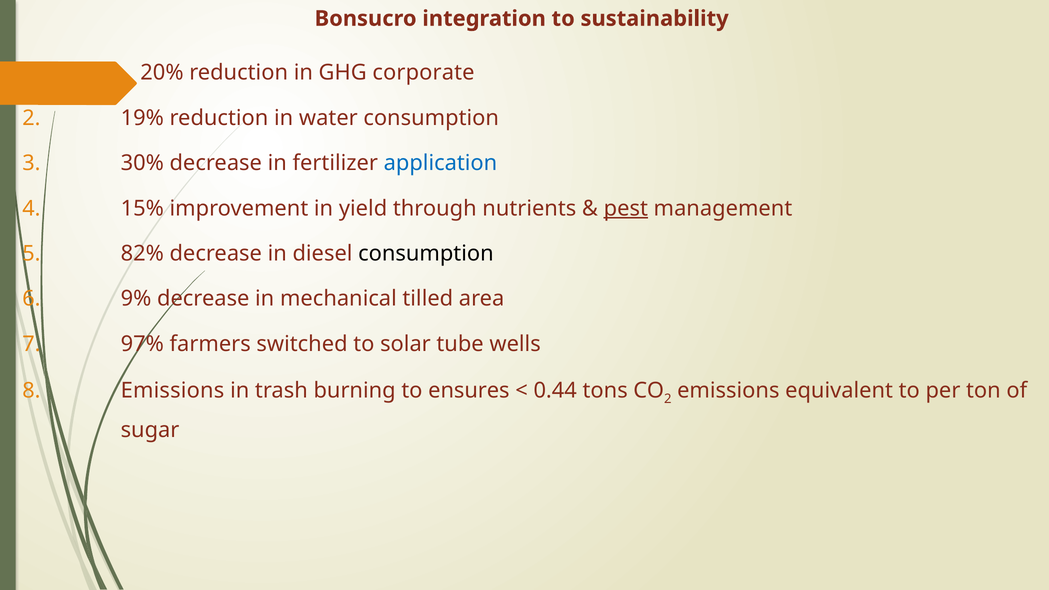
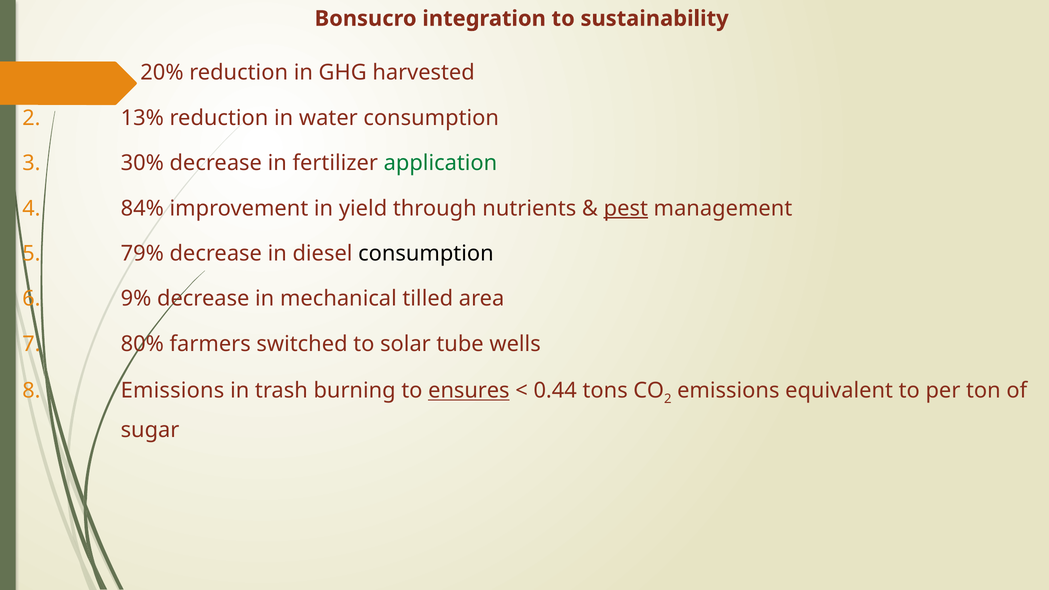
corporate: corporate -> harvested (424, 73)
19%: 19% -> 13% (142, 118)
application colour: blue -> green (440, 163)
15%: 15% -> 84% (142, 208)
82%: 82% -> 79% (142, 254)
97%: 97% -> 80% (142, 344)
ensures underline: none -> present (469, 391)
